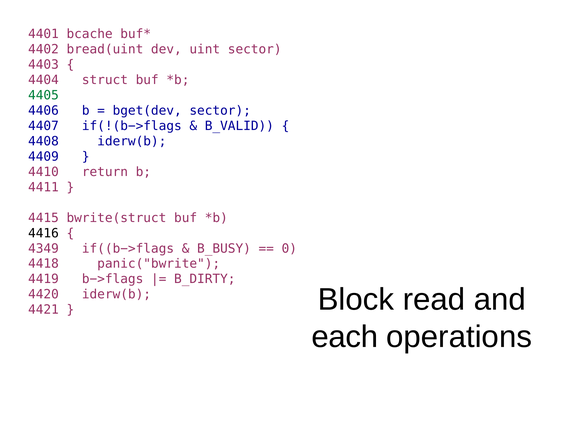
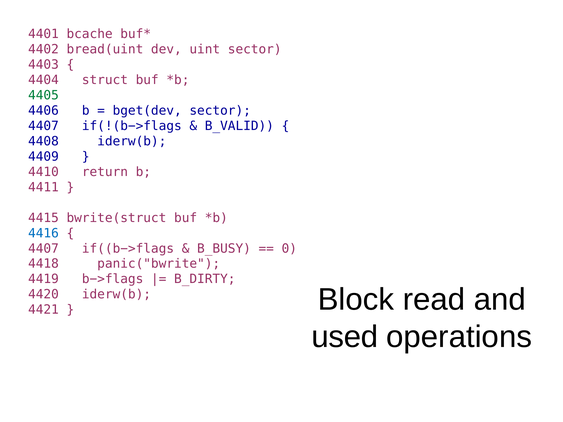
4416 colour: black -> blue (43, 233)
4349: 4349 -> 4407 (43, 249)
each: each -> used (345, 337)
